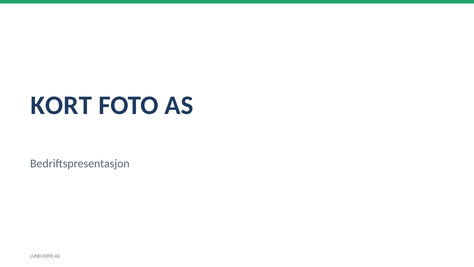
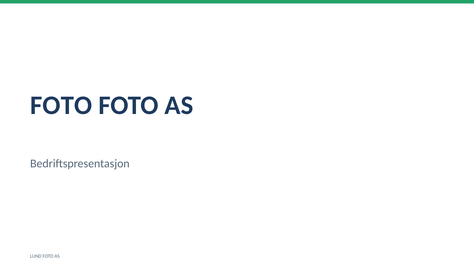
KORT: KORT -> FOTO (61, 105)
